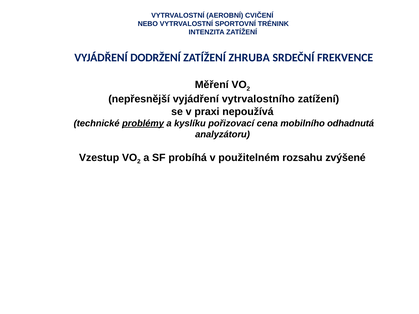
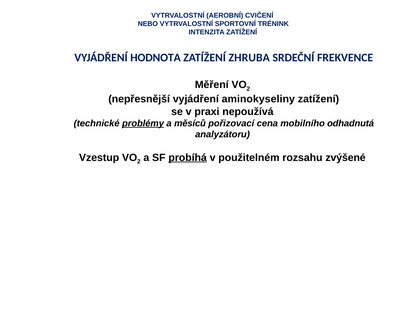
DODRŽENÍ: DODRŽENÍ -> HODNOTA (156, 58)
vytrvalostního: vytrvalostního -> aminokyseliny (258, 99)
kyslíku: kyslíku -> měsíců (190, 123)
probíhá underline: none -> present (188, 158)
